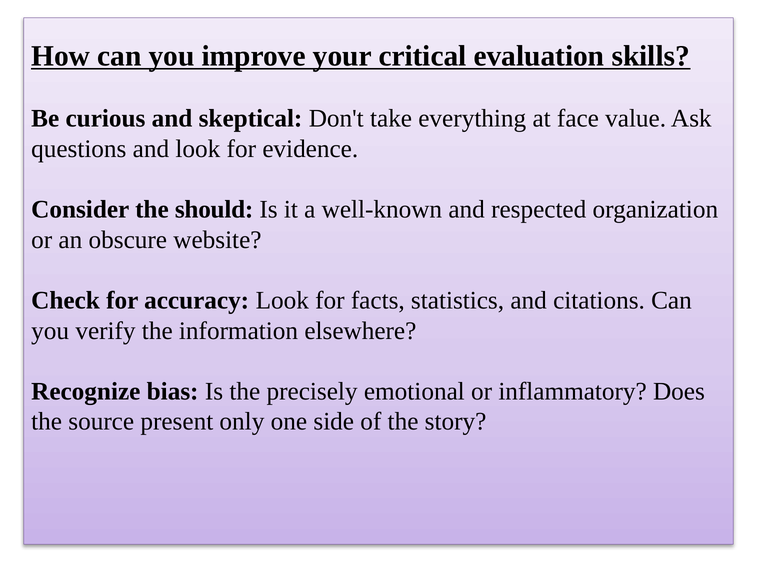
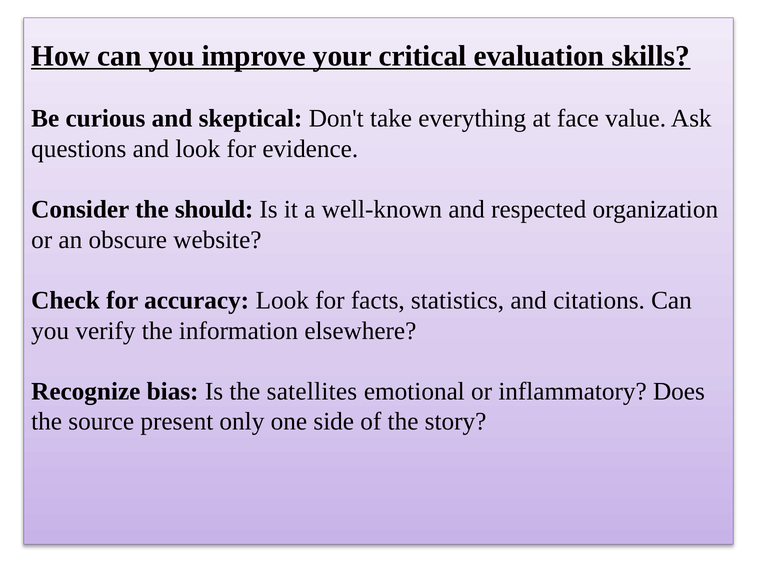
precisely: precisely -> satellites (312, 391)
